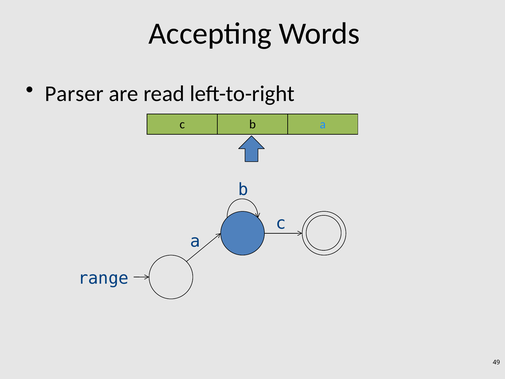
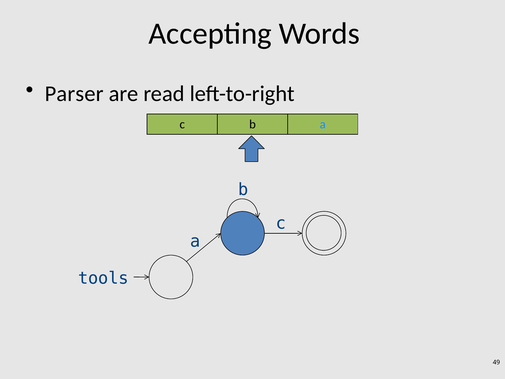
range: range -> tools (103, 278)
